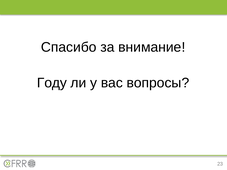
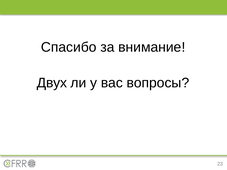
Году: Году -> Двух (52, 83)
